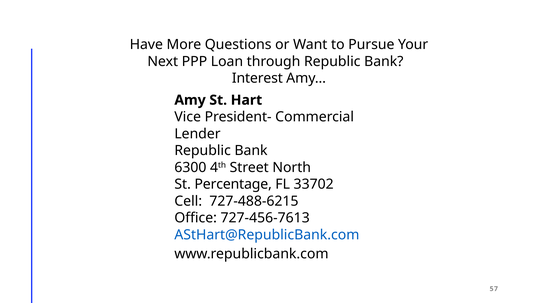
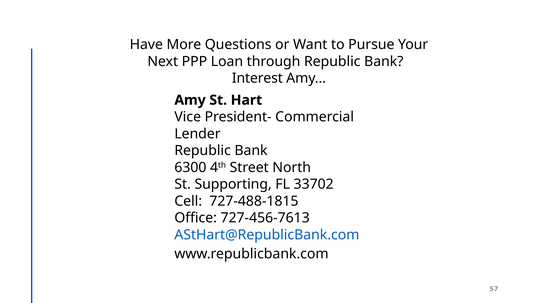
Percentage: Percentage -> Supporting (233, 184)
727-488-6215: 727-488-6215 -> 727-488-1815 (254, 201)
